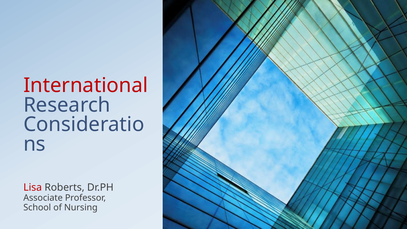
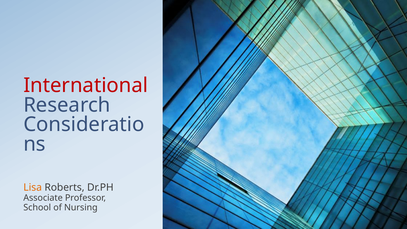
Lisa colour: red -> orange (33, 188)
